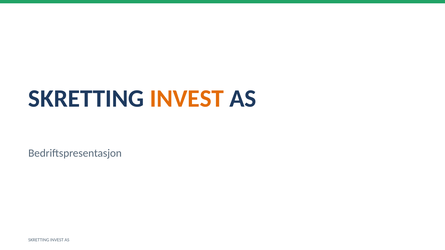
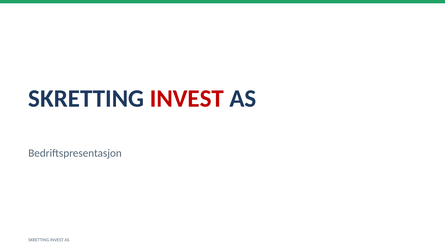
INVEST colour: orange -> red (187, 99)
